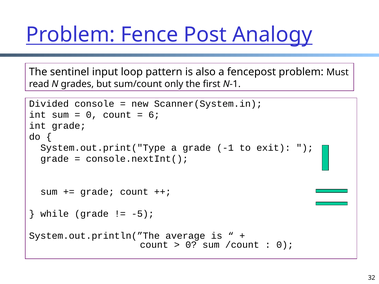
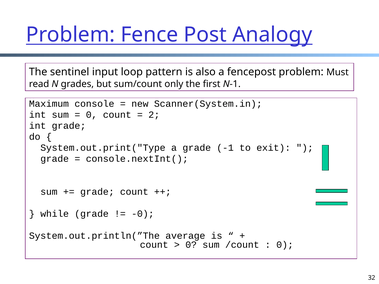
Divided: Divided -> Maximum (49, 104)
6: 6 -> 2 (154, 115)
-5: -5 -> -0 (143, 214)
